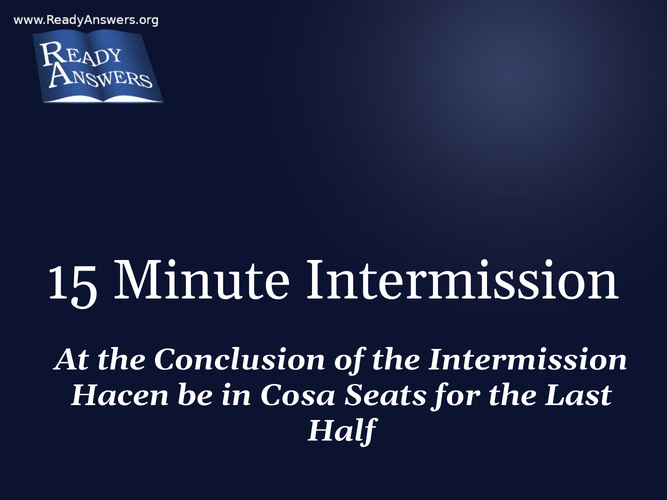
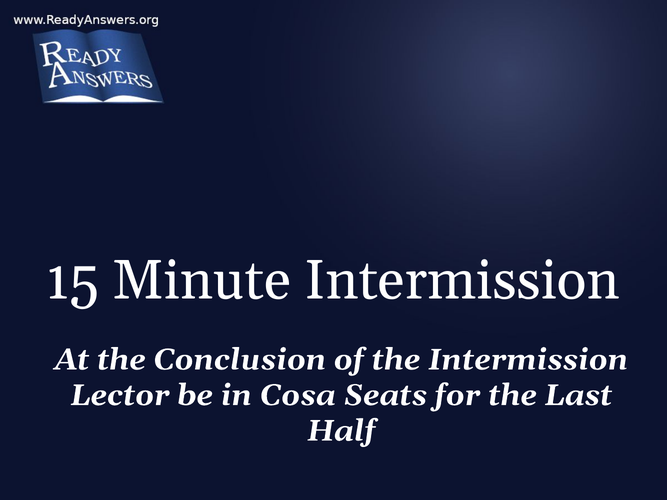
Hacen: Hacen -> Lector (120, 395)
